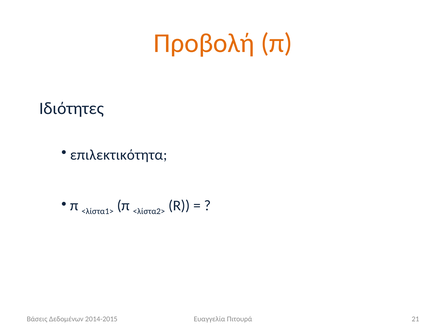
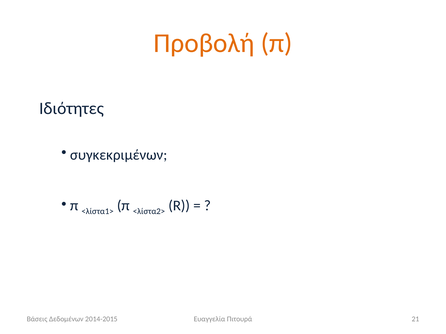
επιλεκτικότητα: επιλεκτικότητα -> συγκεκριμένων (119, 155)
